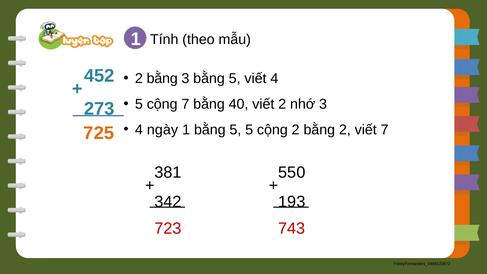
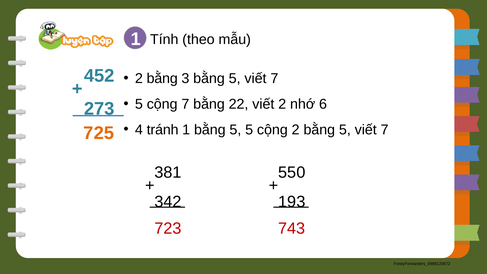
4: 4 -> 7 (274, 78)
40: 40 -> 22 (239, 104)
nhớ 3: 3 -> 6 (323, 104)
ngày: ngày -> tránh (163, 130)
2 bằng 2: 2 -> 5 (345, 130)
